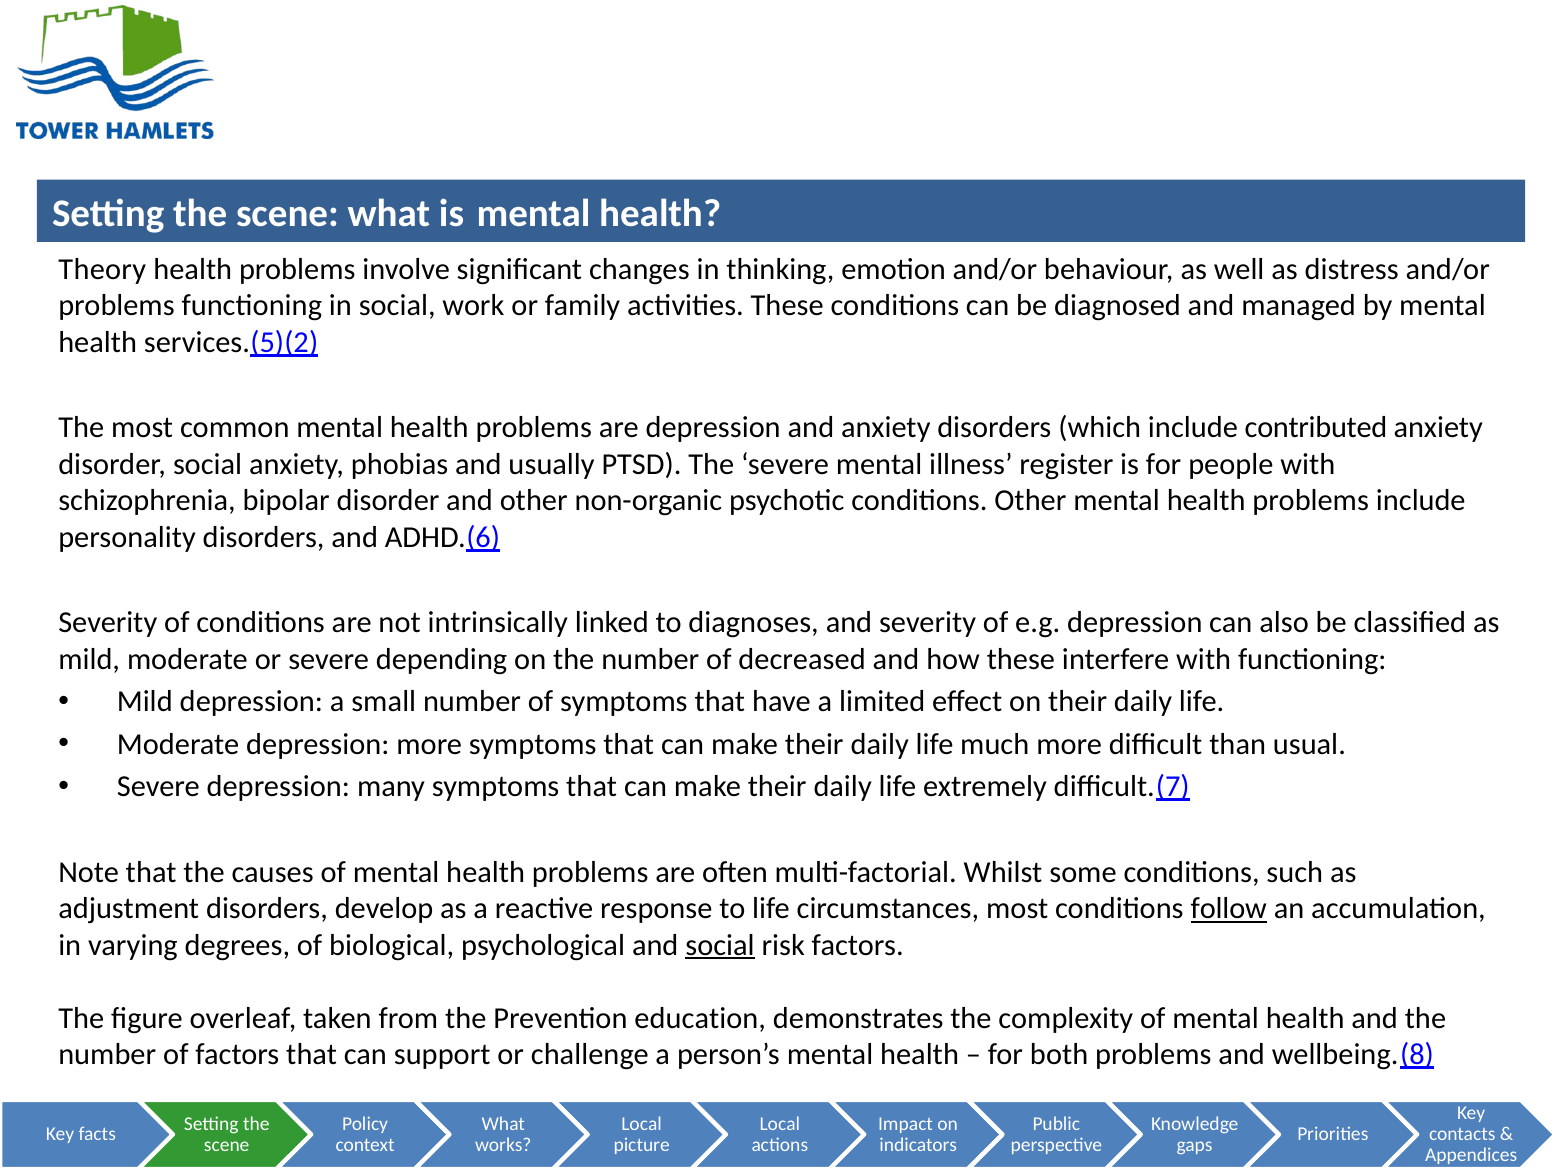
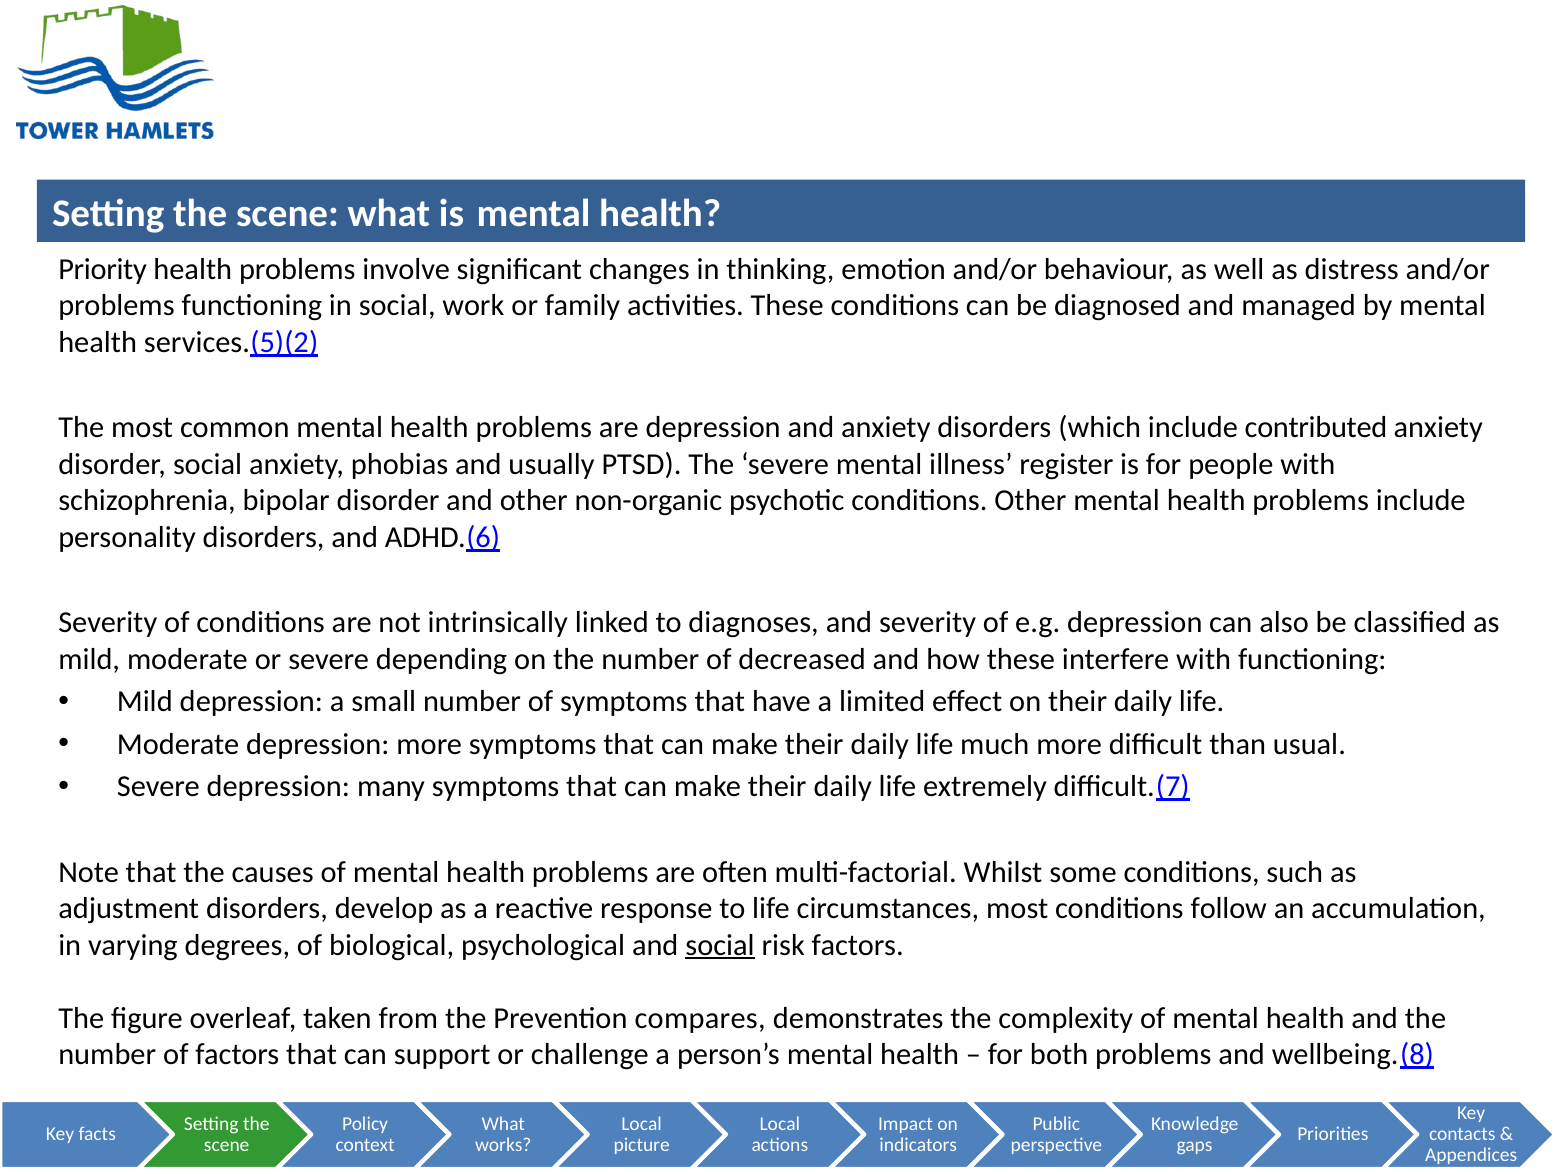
Theory: Theory -> Priority (103, 269)
follow underline: present -> none (1229, 909)
education: education -> compares (700, 1019)
